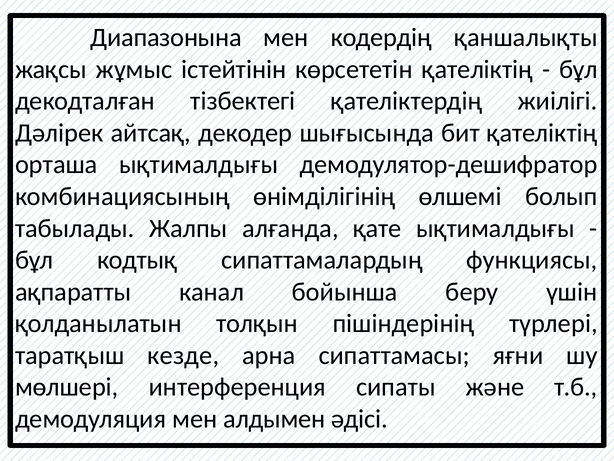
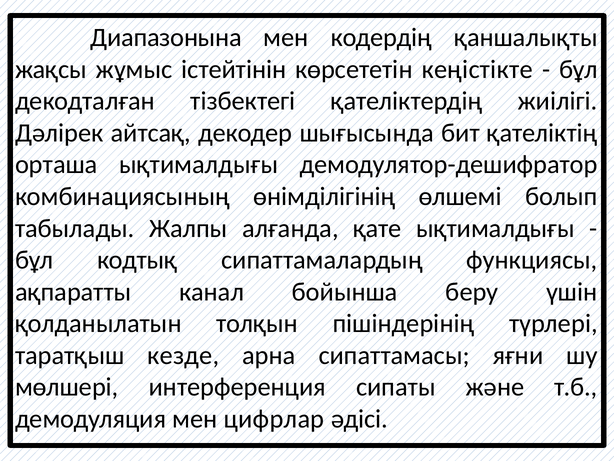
көрсететін қателіктің: қателіктің -> кеңістікте (477, 69)
алдымен: алдымен -> цифрлар (274, 418)
